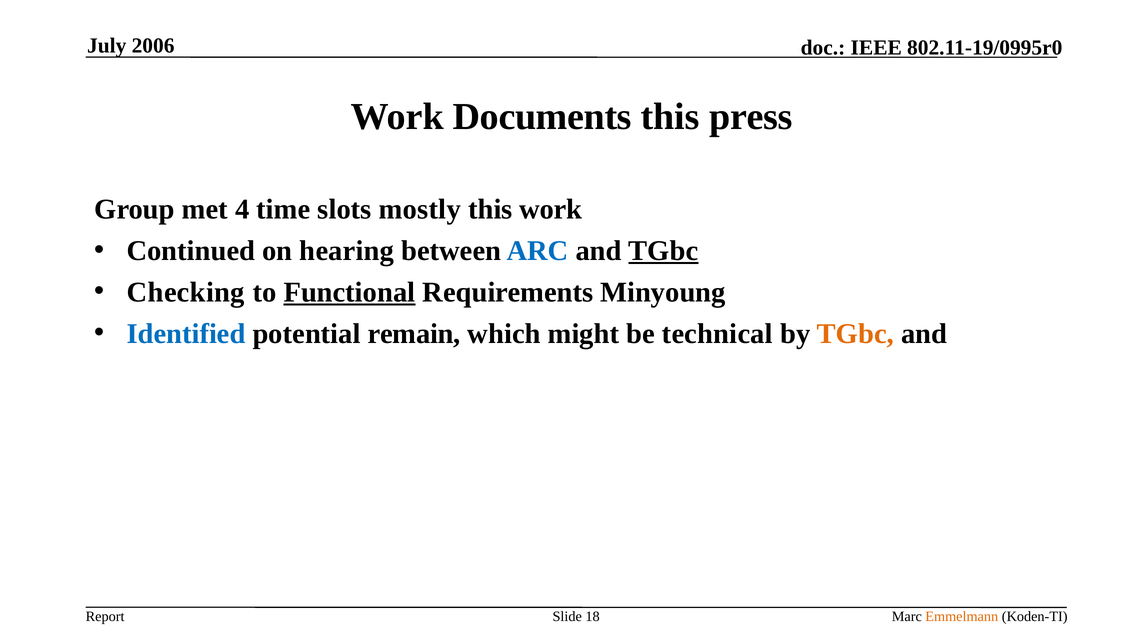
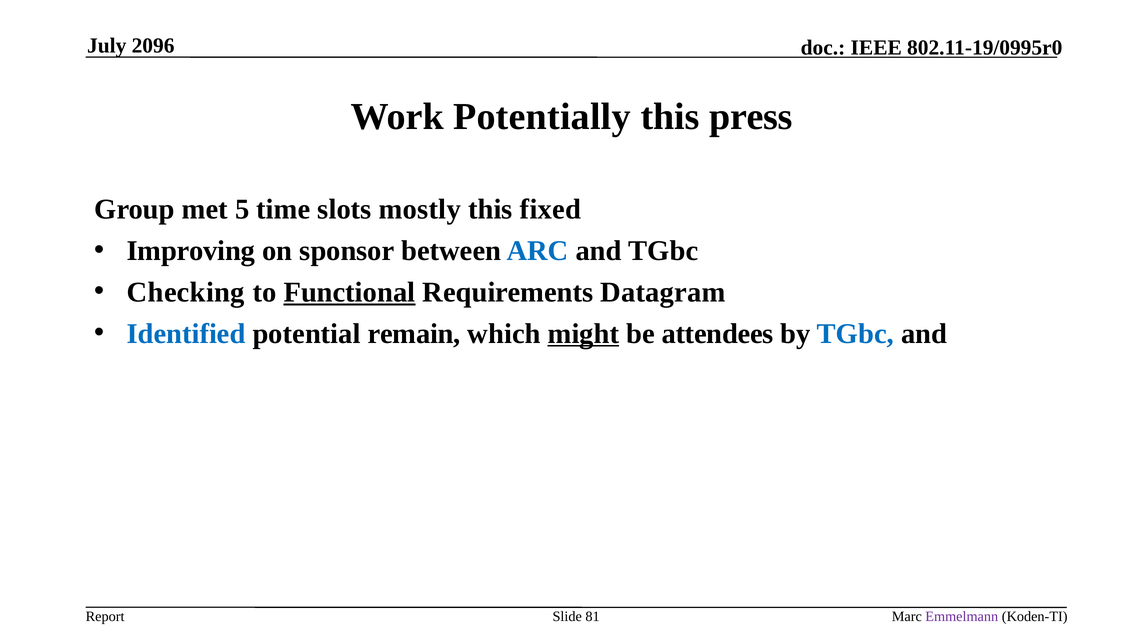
2006: 2006 -> 2096 (153, 45)
Documents: Documents -> Potentially (542, 117)
4: 4 -> 5 (242, 209)
this work: work -> fixed (551, 209)
Continued: Continued -> Improving (191, 251)
hearing: hearing -> sponsor (347, 251)
TGbc underline: present -> none (663, 251)
Minyoung: Minyoung -> Datagram (663, 292)
might underline: none -> present (583, 334)
technical: technical -> attendees (718, 334)
TGbc colour: orange -> blue (855, 334)
18: 18 -> 81 (593, 617)
Emmelmann colour: orange -> purple (962, 617)
